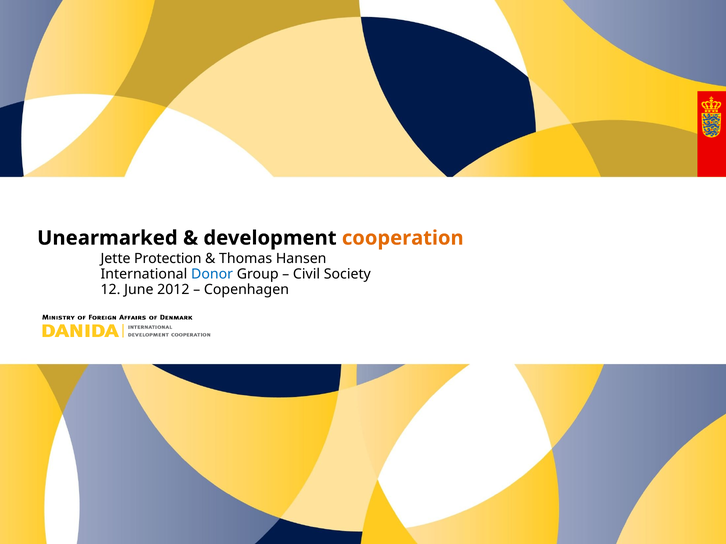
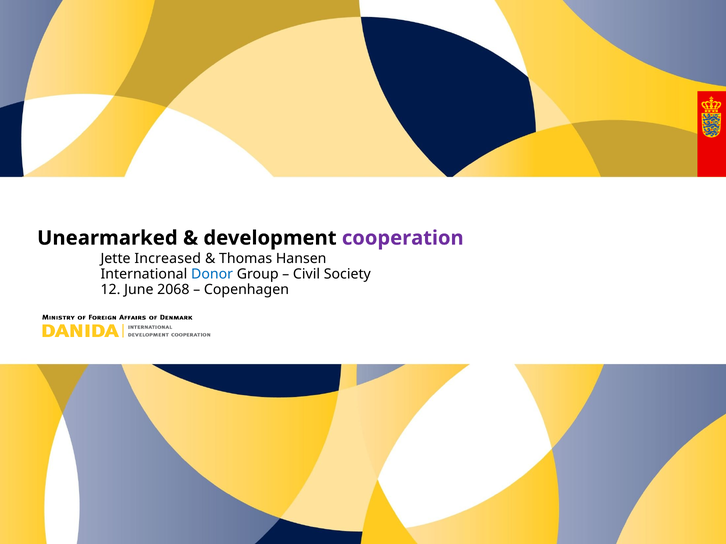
cooperation colour: orange -> purple (403, 238)
Protection: Protection -> Increased (168, 259)
2012: 2012 -> 2068 (173, 290)
